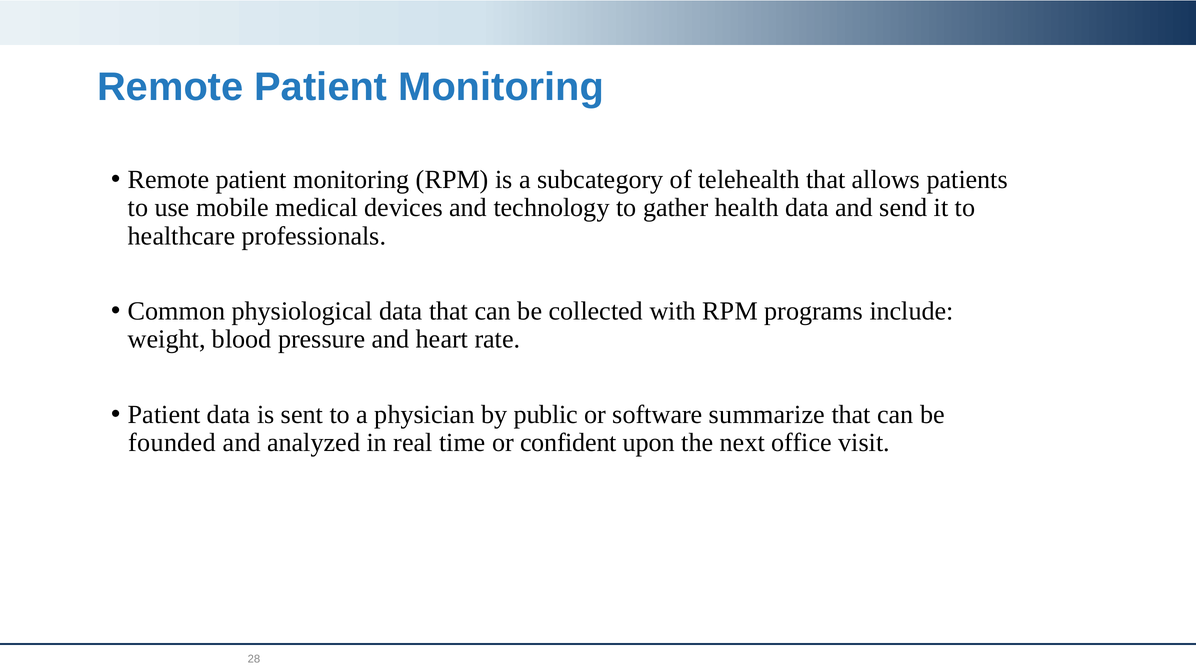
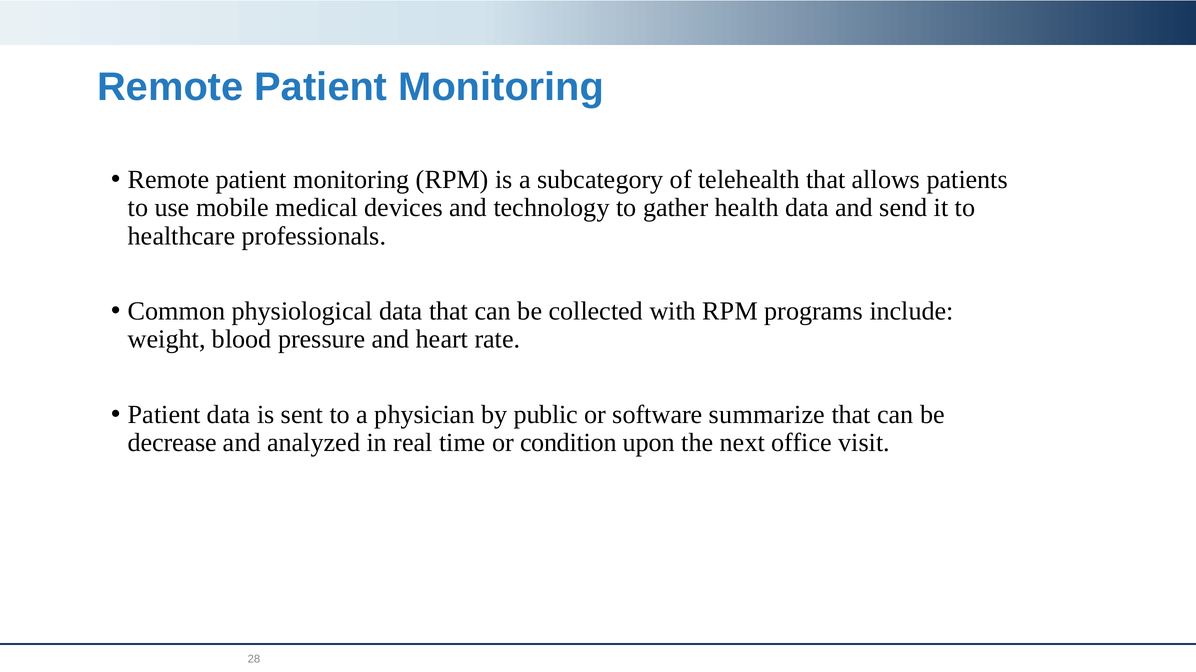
founded: founded -> decrease (172, 443)
confident: confident -> condition (568, 443)
